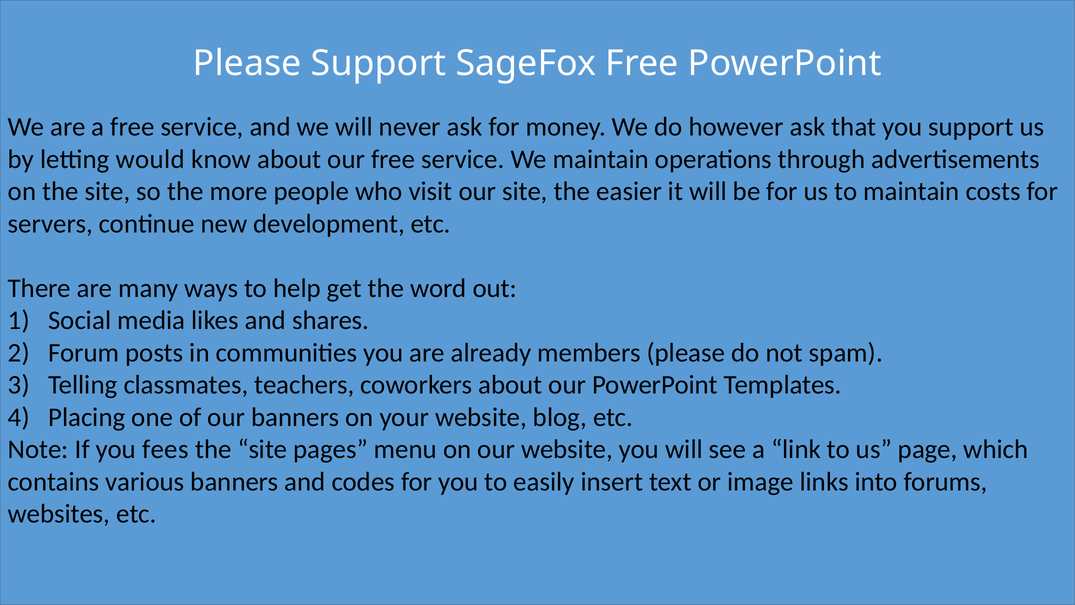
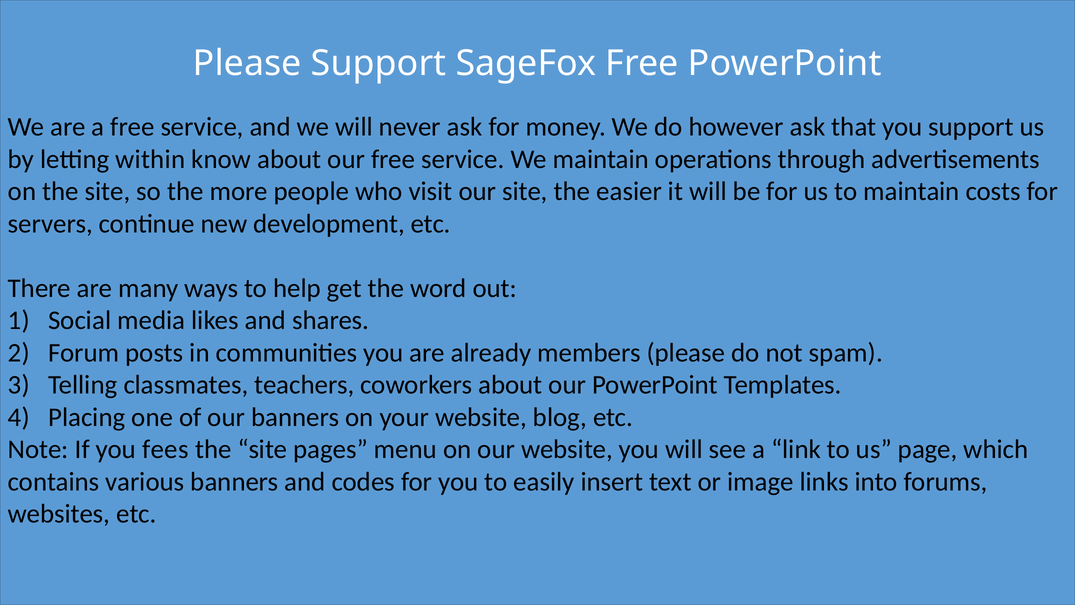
would: would -> within (150, 159)
